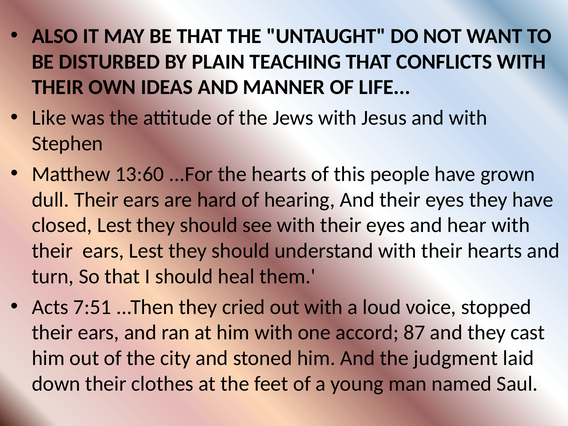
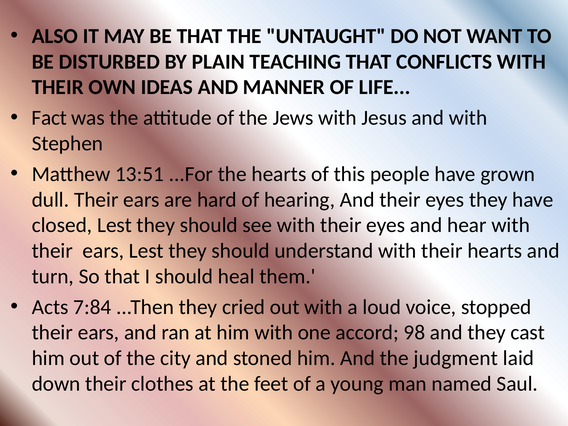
Like: Like -> Fact (49, 118)
13:60: 13:60 -> 13:51 (140, 174)
7:51: 7:51 -> 7:84 (92, 307)
87: 87 -> 98 (414, 333)
